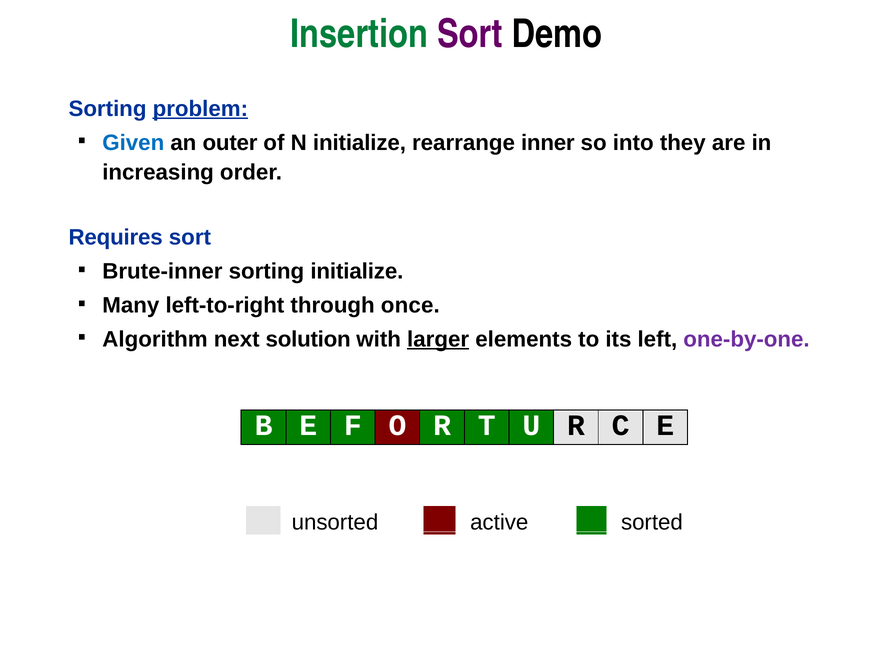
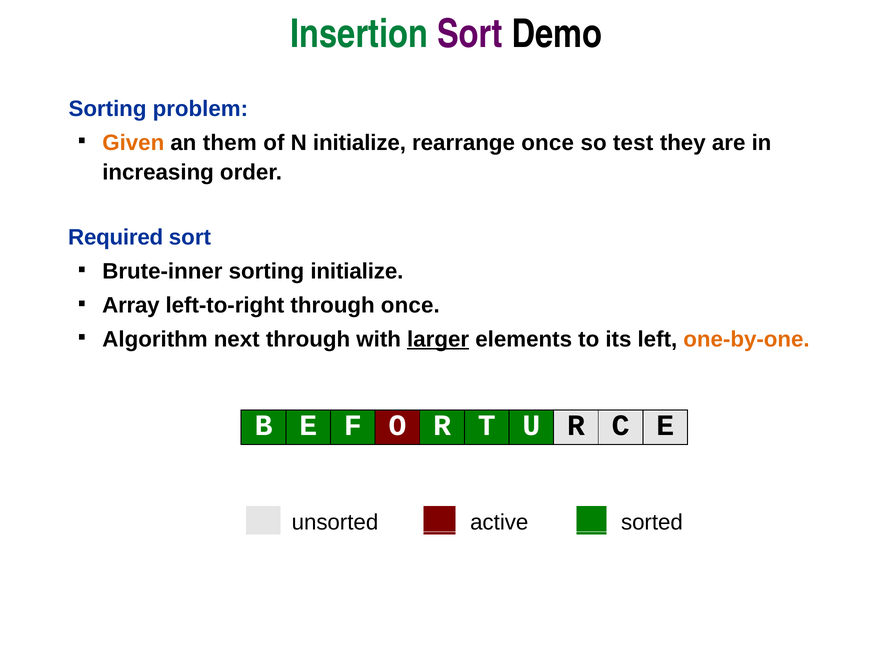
problem underline: present -> none (200, 109)
Given colour: blue -> orange (133, 143)
outer: outer -> them (230, 143)
rearrange inner: inner -> once (548, 143)
into: into -> test (633, 143)
Requires: Requires -> Required (116, 237)
Many: Many -> Array (131, 305)
next solution: solution -> through (308, 339)
one-by-one colour: purple -> orange (747, 339)
